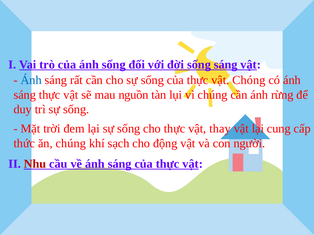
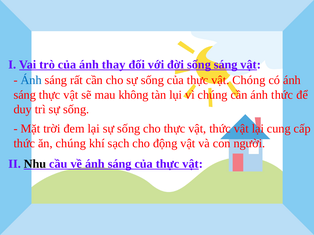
ánh sống: sống -> thay (114, 65)
nguồn: nguồn -> không (134, 95)
ánh rừng: rừng -> thức (282, 95)
vật thay: thay -> thức (220, 129)
Nhu colour: red -> black (35, 164)
